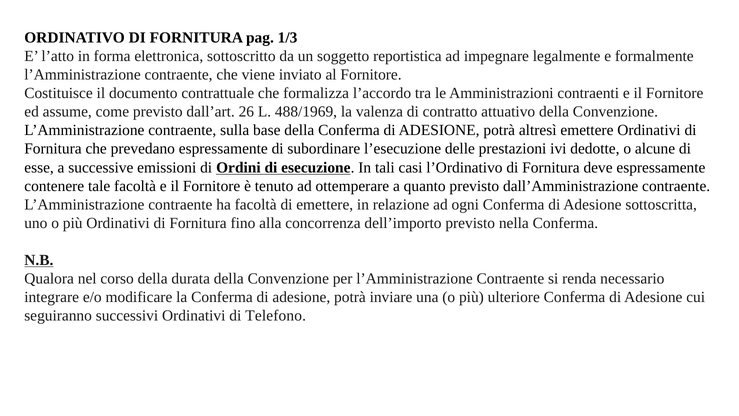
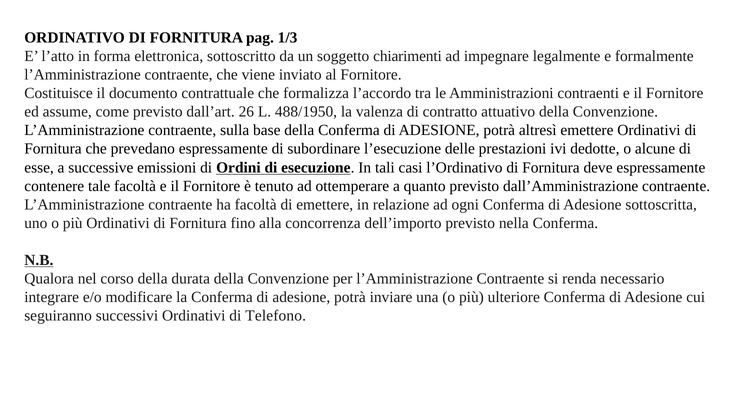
reportistica: reportistica -> chiarimenti (407, 56)
488/1969: 488/1969 -> 488/1950 (306, 112)
